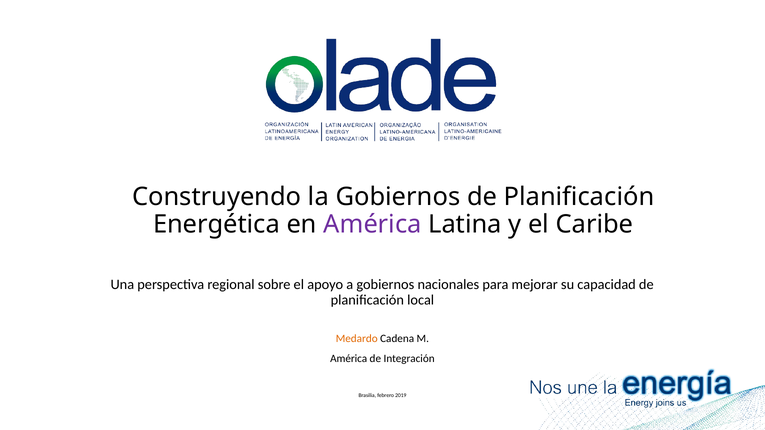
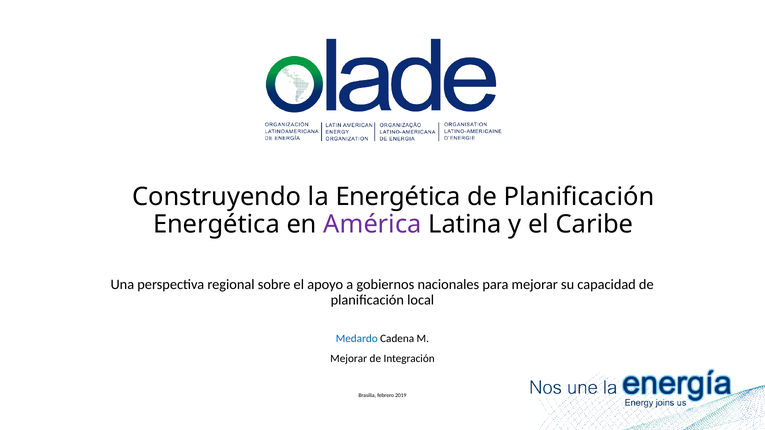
la Gobiernos: Gobiernos -> Energética (398, 197)
Medardo colour: orange -> blue (357, 339)
América: América -> Mejorar (349, 359)
